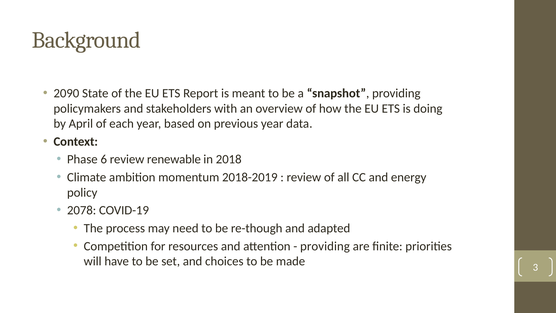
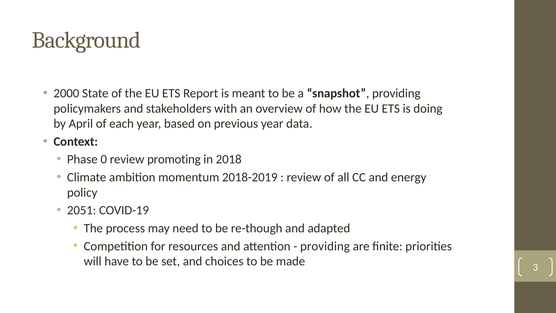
2090: 2090 -> 2000 (66, 93)
6: 6 -> 0 (104, 159)
renewable: renewable -> promoting (174, 159)
2078: 2078 -> 2051 (82, 210)
